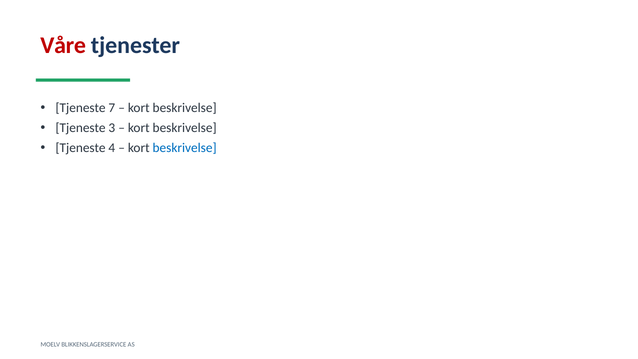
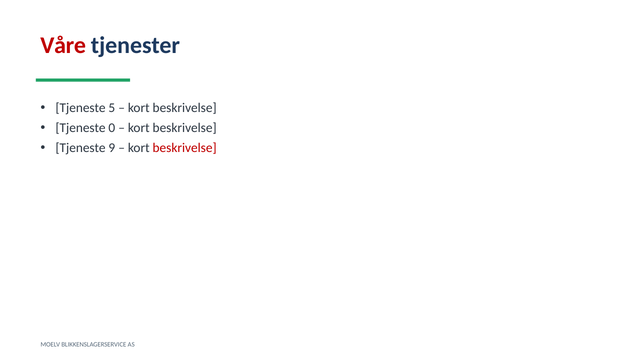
7: 7 -> 5 (112, 108)
3: 3 -> 0 (112, 128)
4: 4 -> 9 (112, 148)
beskrivelse colour: blue -> red (185, 148)
